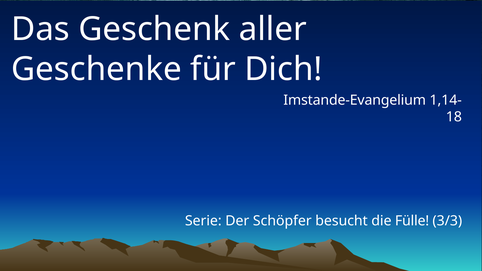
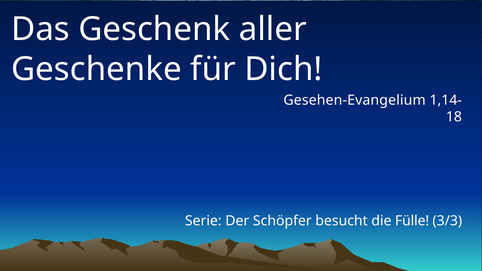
Imstande-Evangelium: Imstande-Evangelium -> Gesehen-Evangelium (355, 100)
